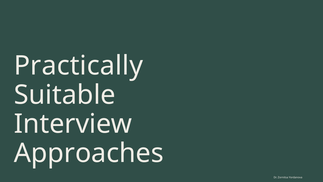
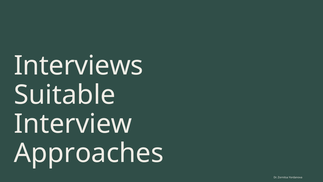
Practically: Practically -> Interviews (79, 66)
